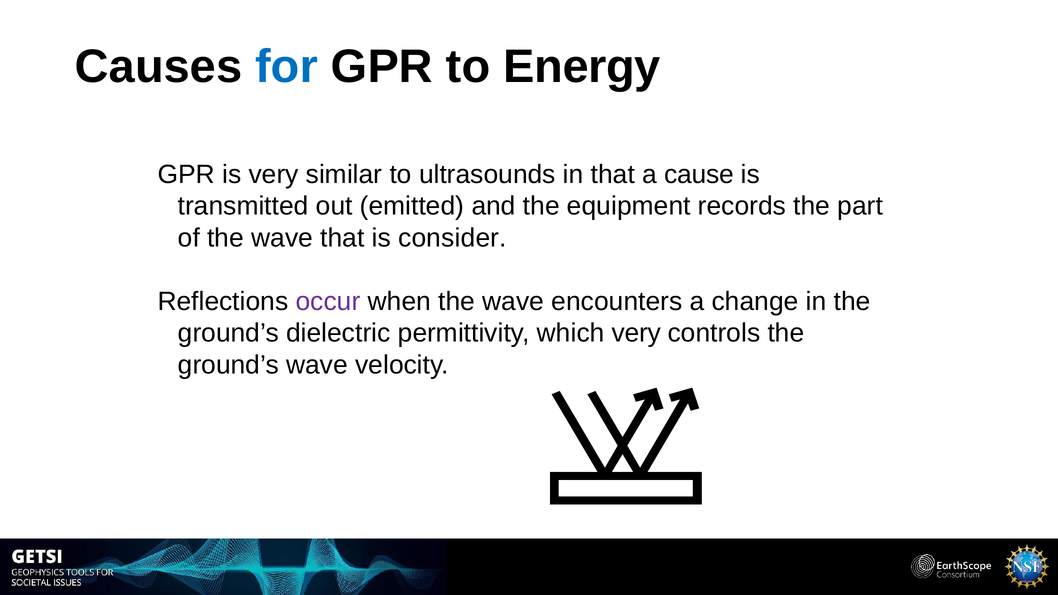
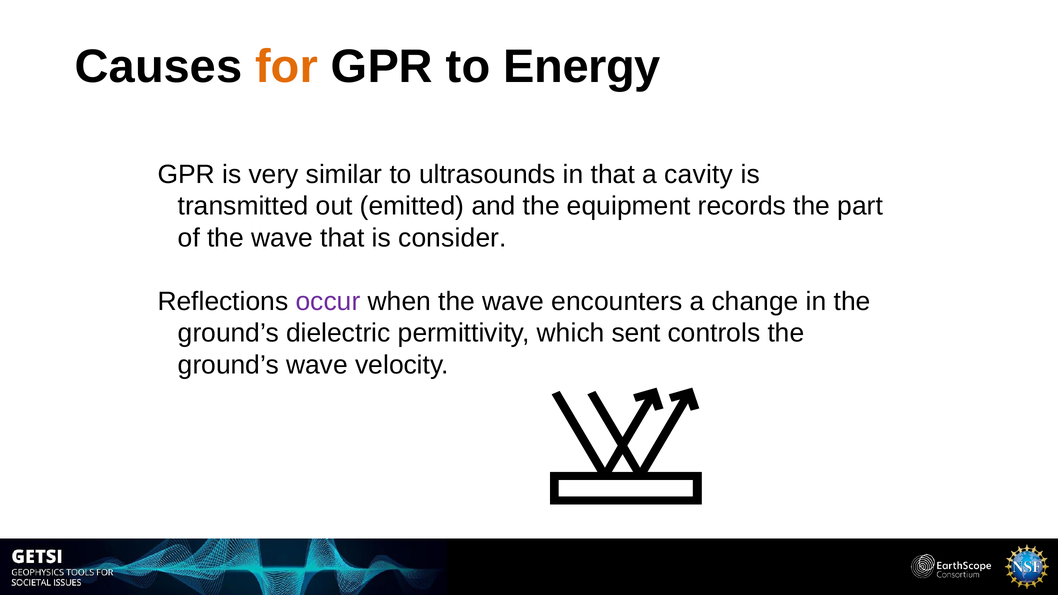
for colour: blue -> orange (287, 67)
cause: cause -> cavity (699, 175)
which very: very -> sent (636, 333)
